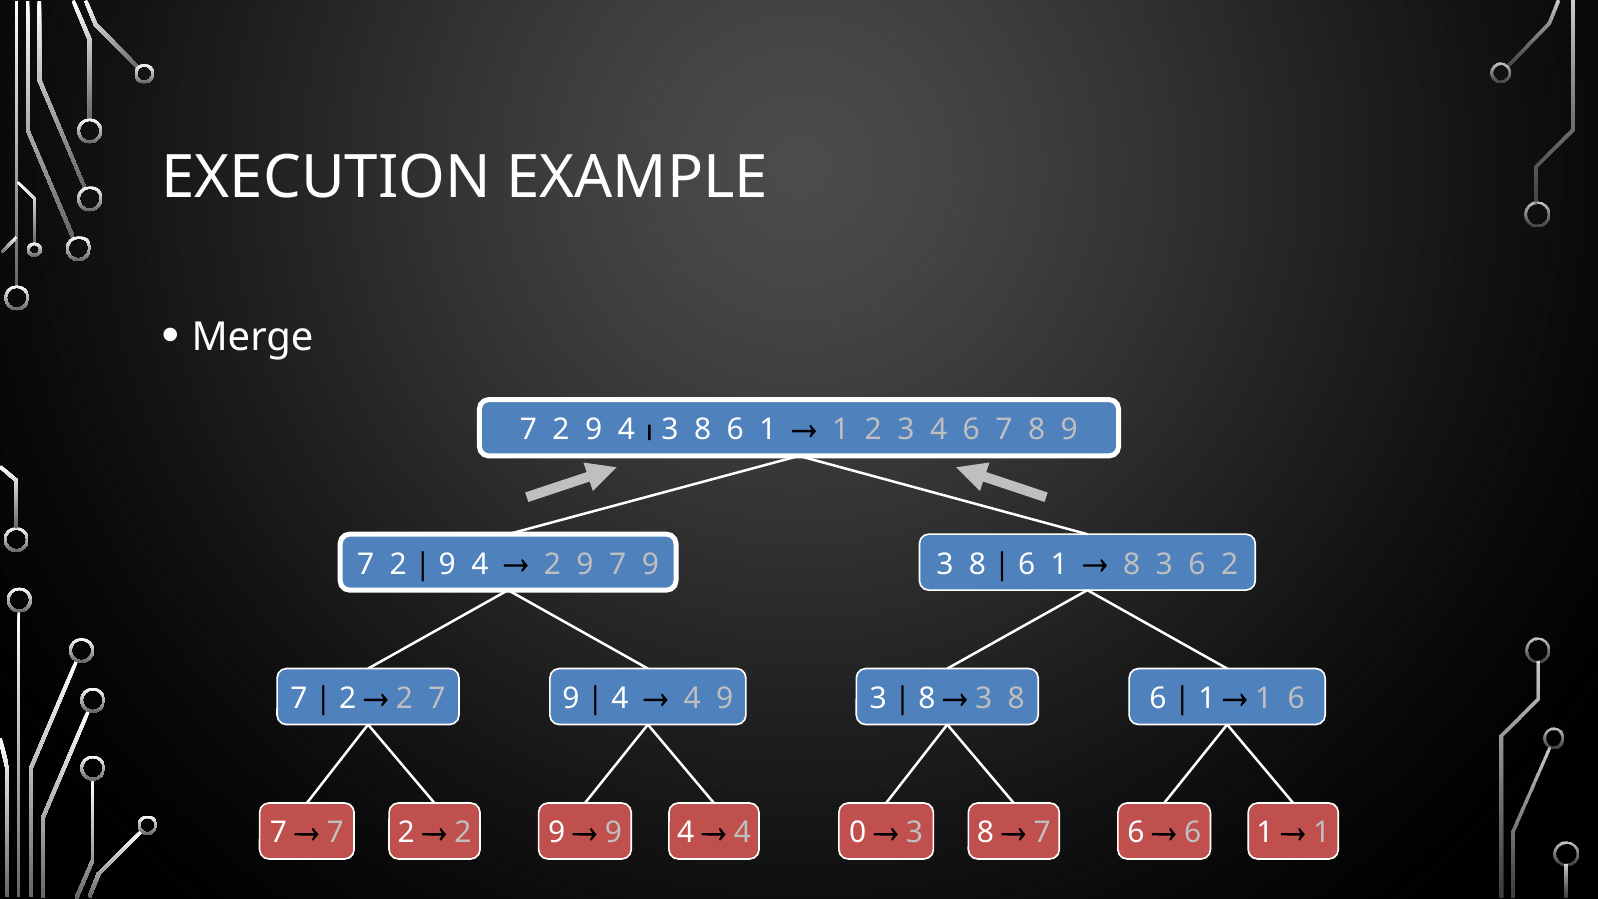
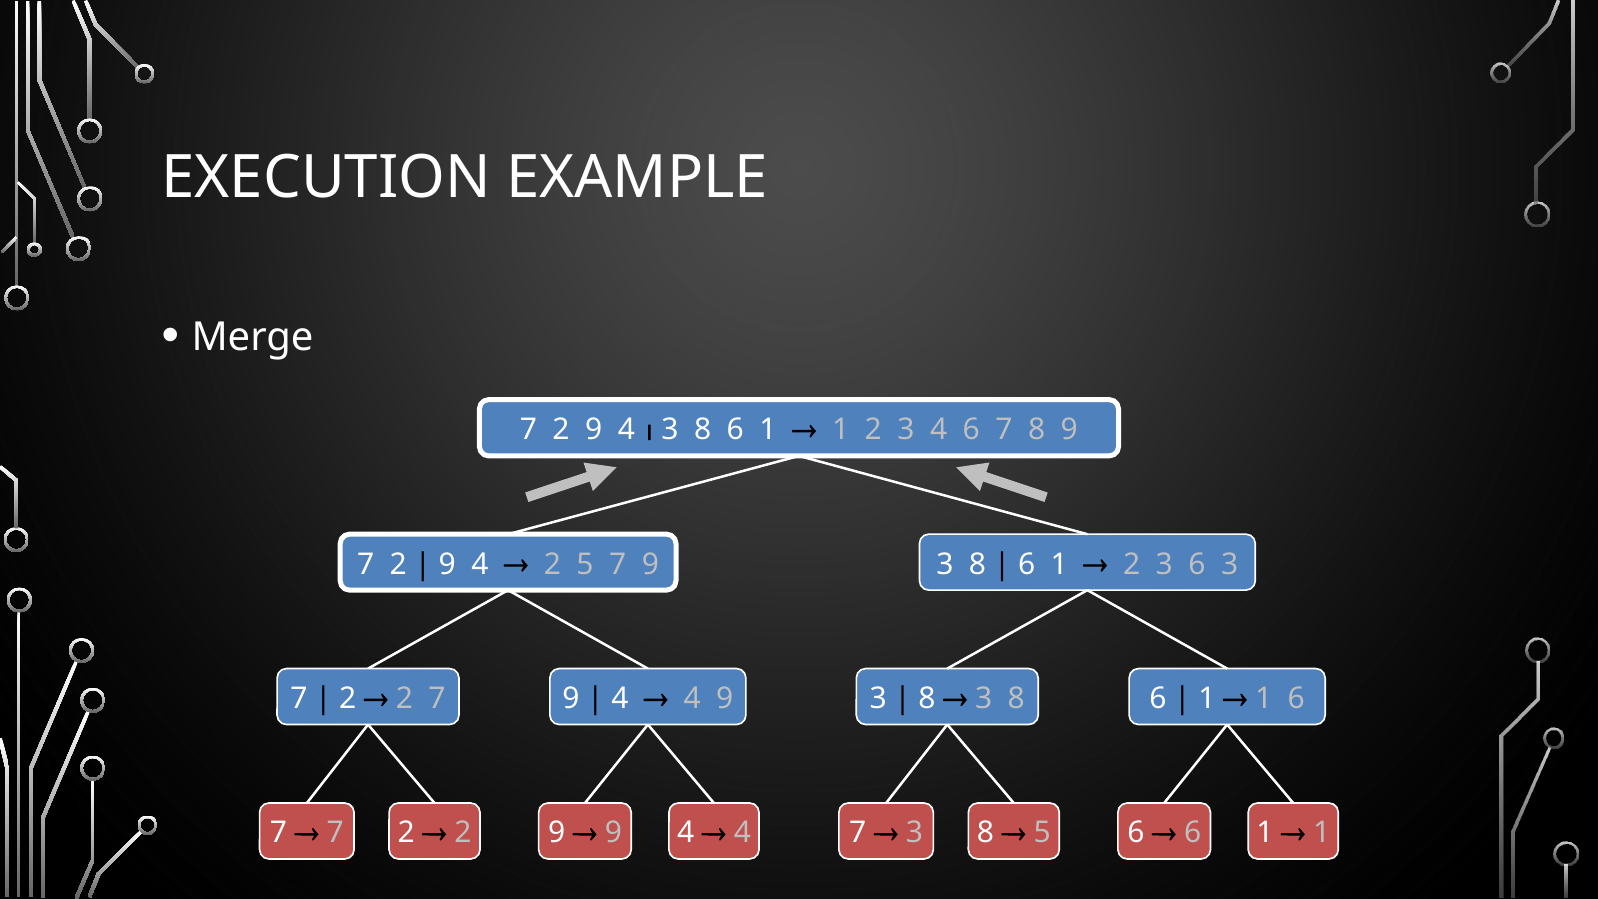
9: 9 -> 5 (585, 564)
8: 8 -> 2 (1132, 564)
6 2: 2 -> 3 (1230, 564)
4 0: 0 -> 7 (858, 833)
7: 7 -> 5 (1042, 833)
